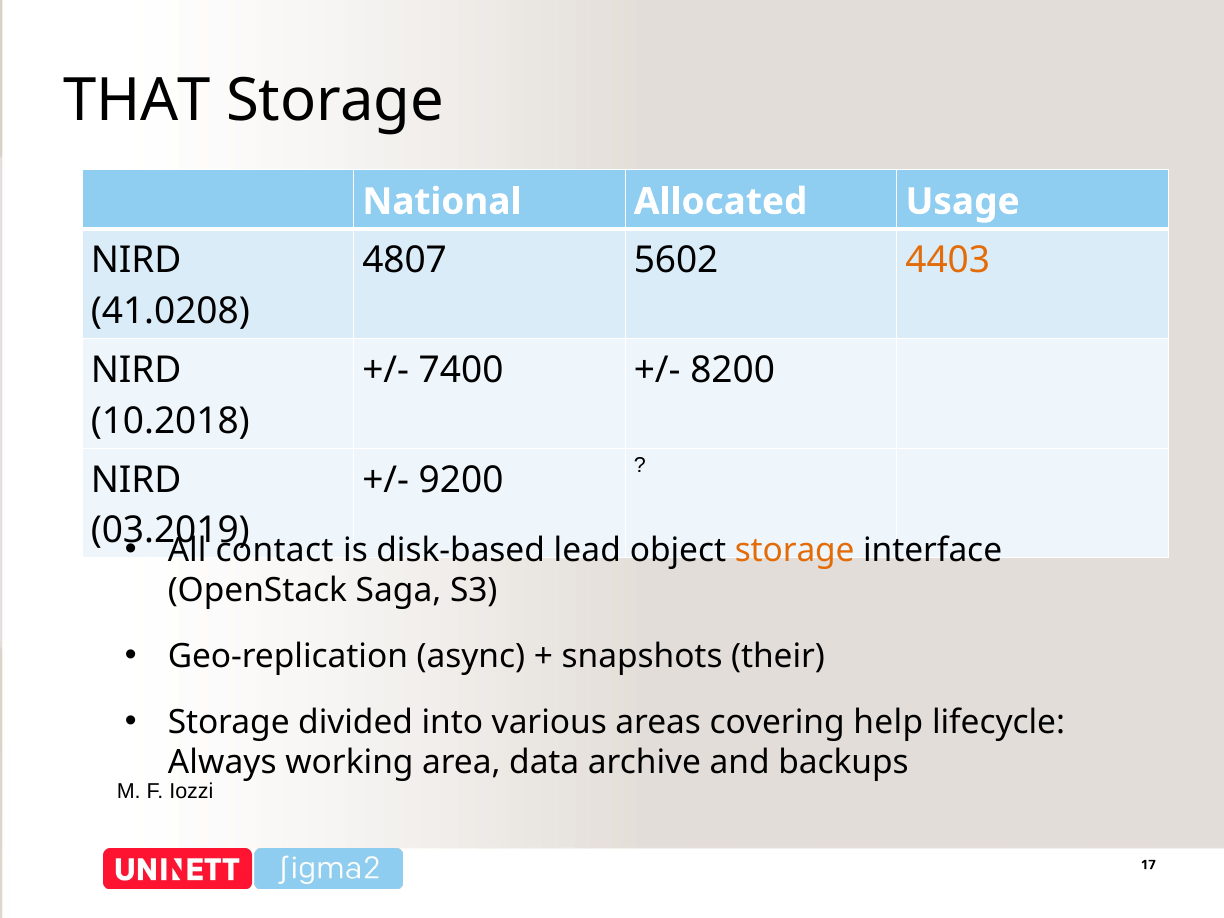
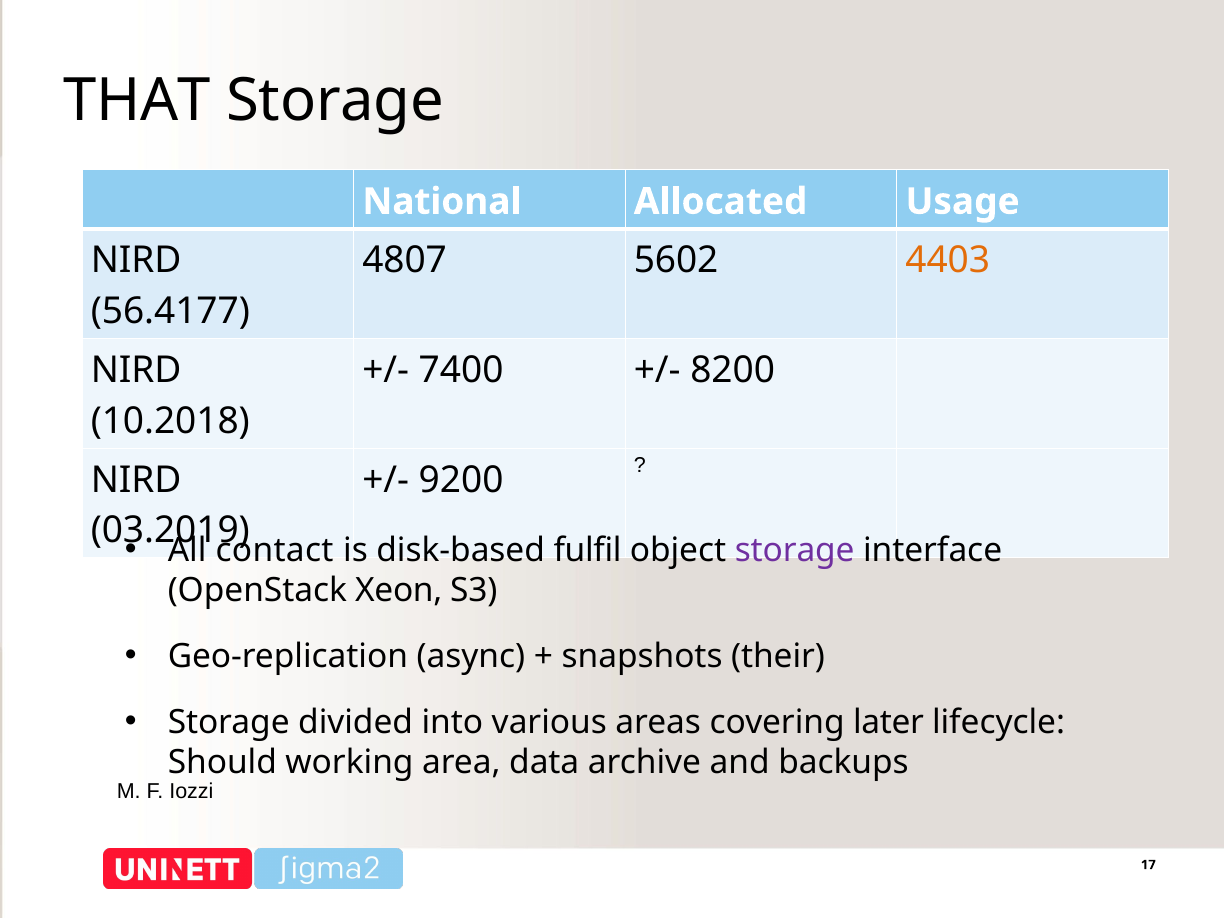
41.0208: 41.0208 -> 56.4177 (170, 311)
lead: lead -> fulfil (588, 550)
storage colour: orange -> purple (795, 550)
Saga: Saga -> Xeon (399, 590)
help: help -> later (889, 722)
Always: Always -> Should (222, 763)
